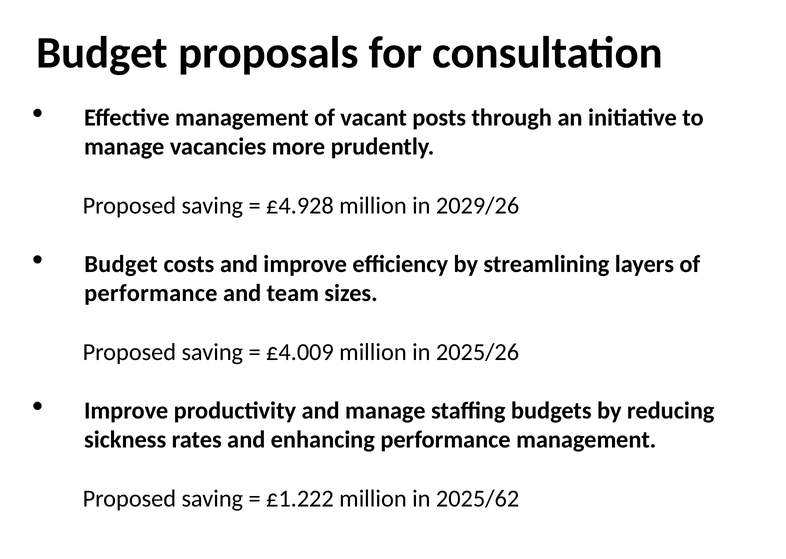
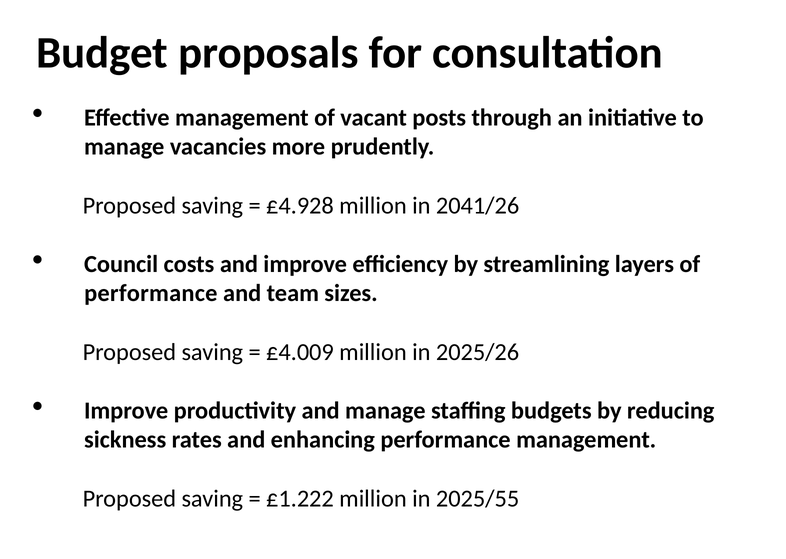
2029/26: 2029/26 -> 2041/26 (478, 206)
Budget: Budget -> Council (121, 264)
2025/62: 2025/62 -> 2025/55 (478, 499)
